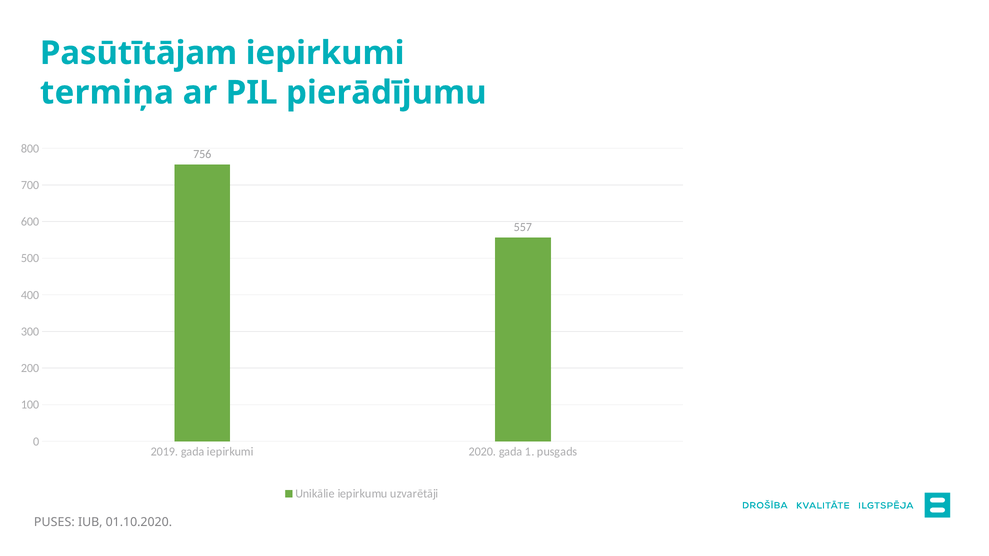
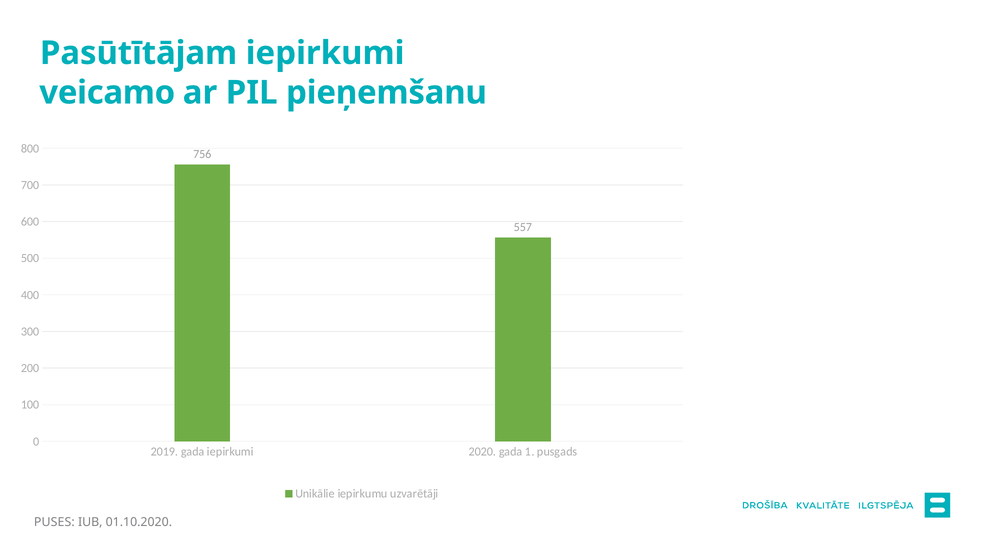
termiņa: termiņa -> veicamo (107, 93)
pierādījumu: pierādījumu -> pieņemšanu (386, 93)
